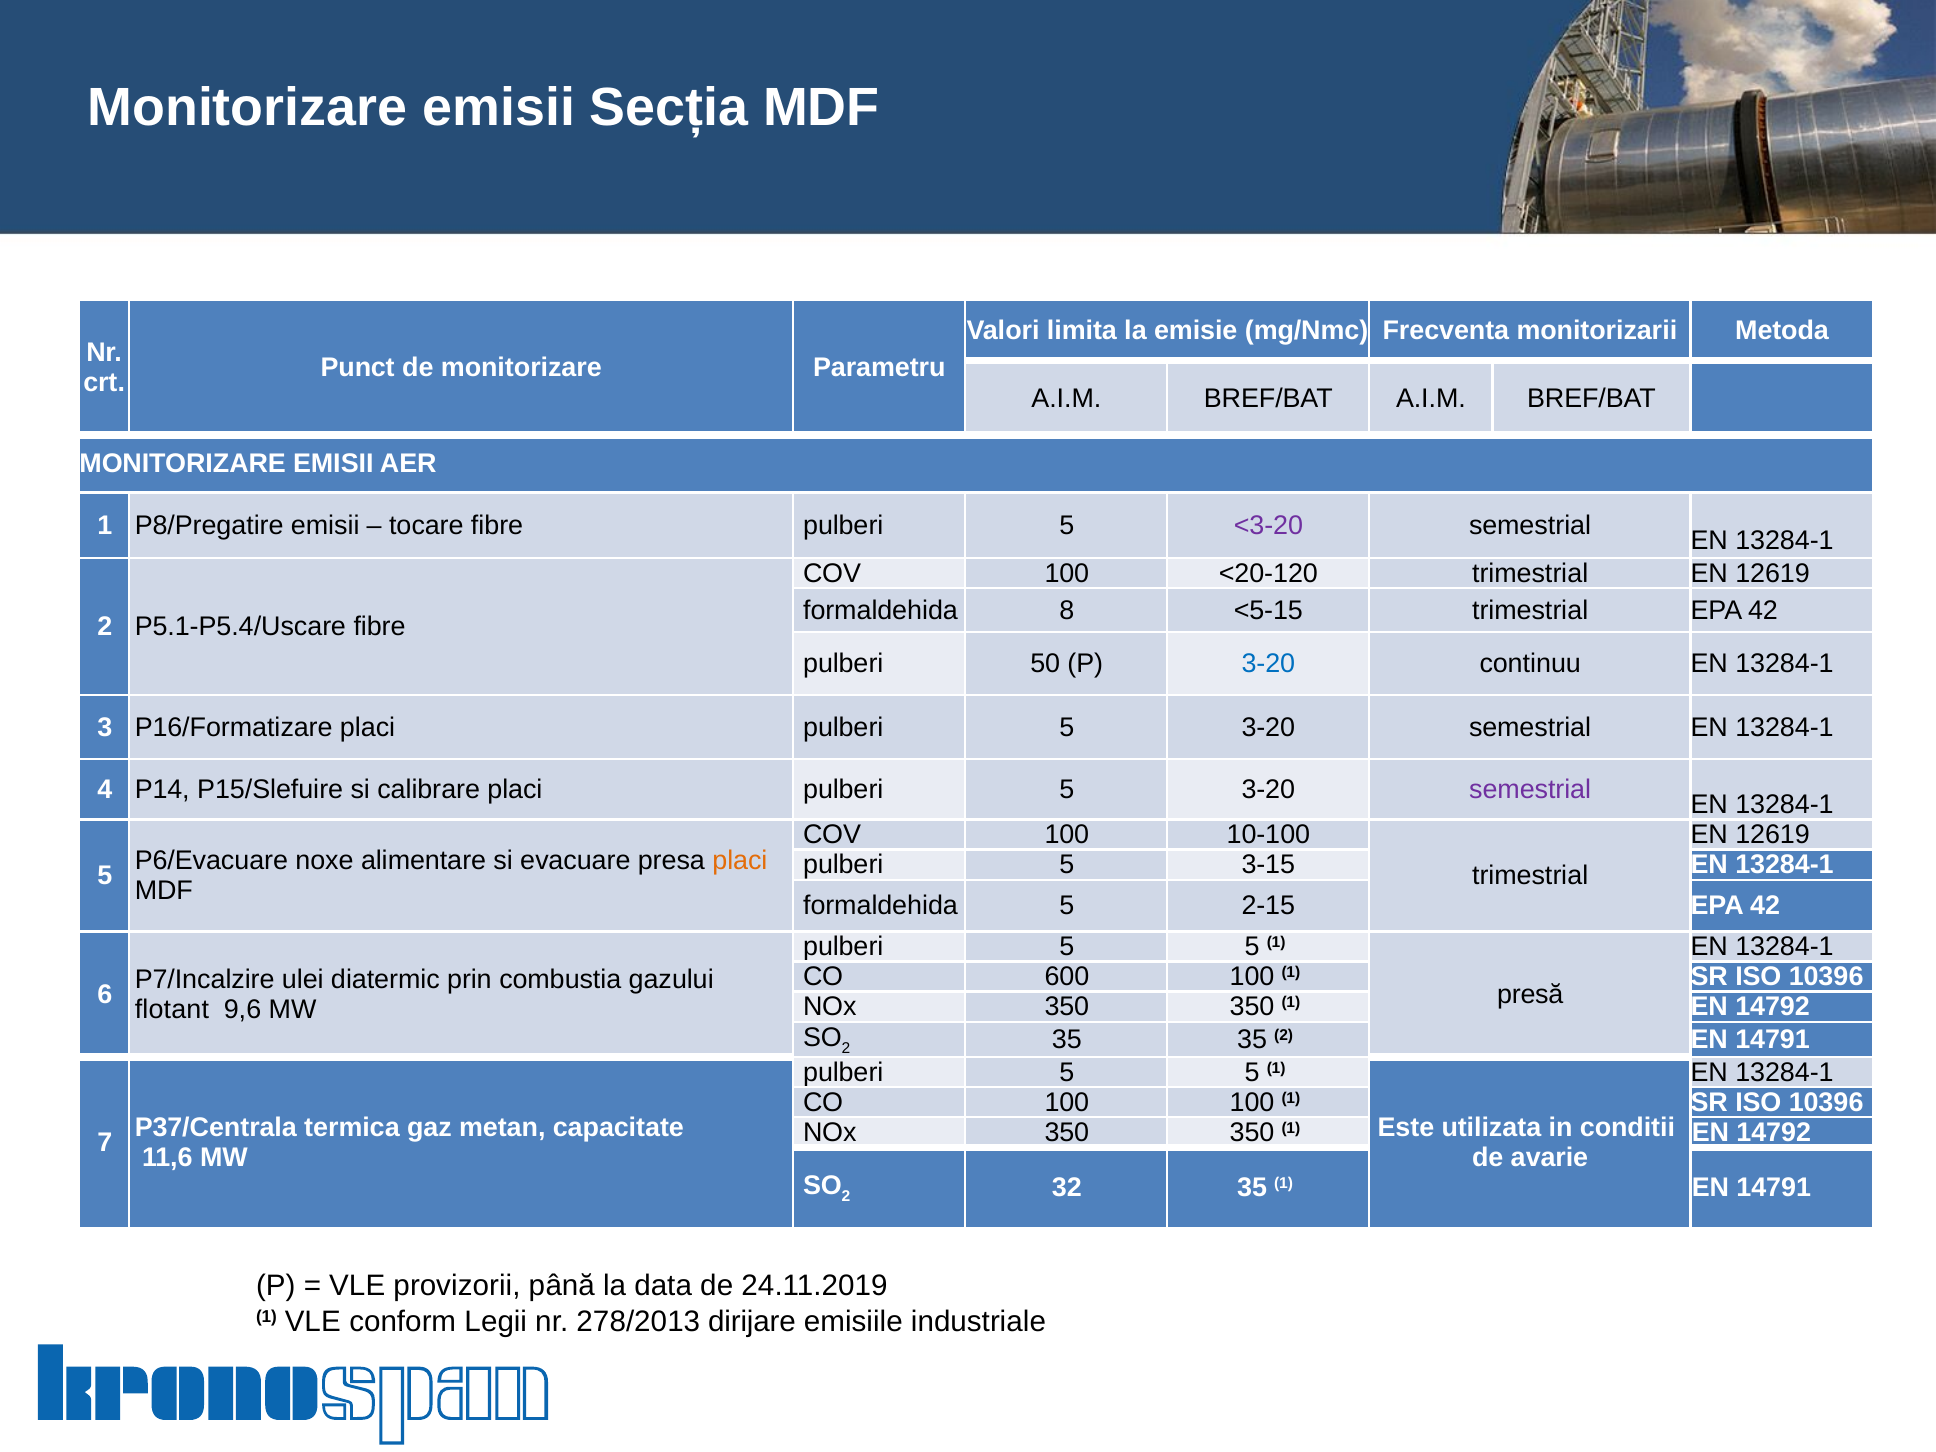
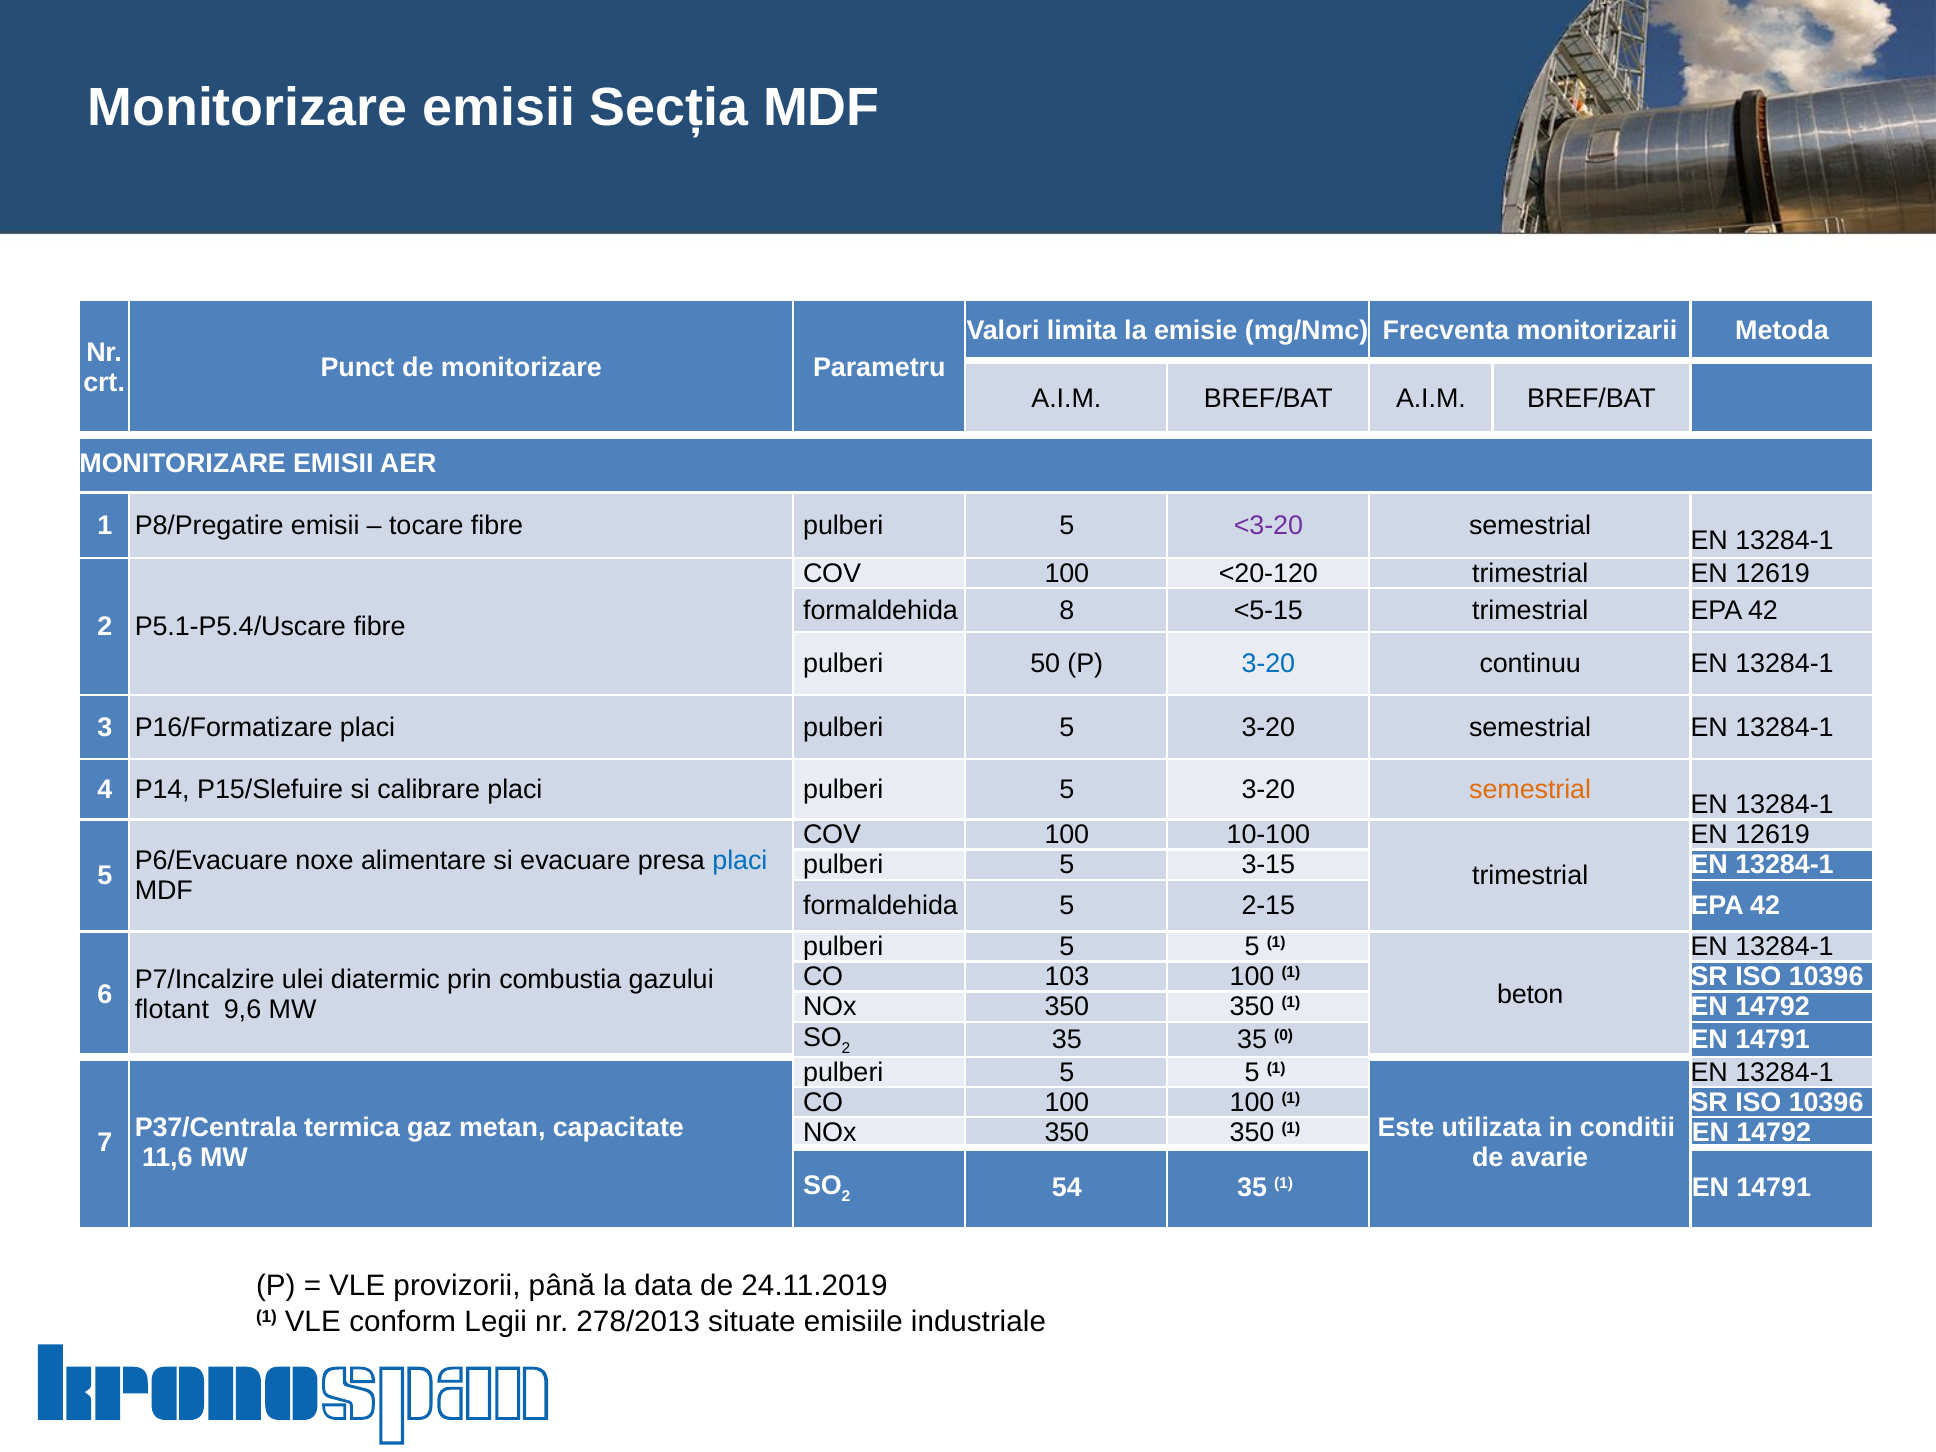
semestrial colour: purple -> orange (1530, 790)
placi colour: orange -> blue (740, 861)
600: 600 -> 103 (1067, 977)
presă: presă -> beton (1530, 995)
35 2: 2 -> 0 (1284, 1035)
32: 32 -> 54 (1067, 1188)
dirijare: dirijare -> situate (752, 1322)
